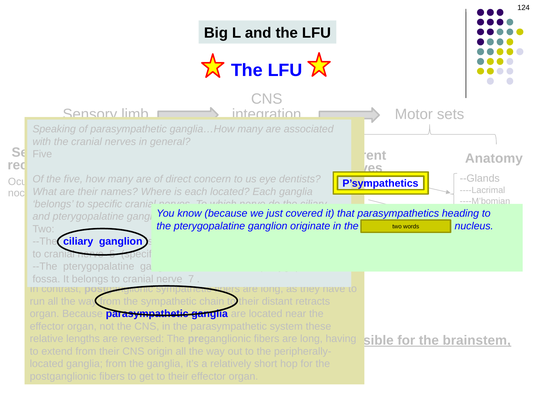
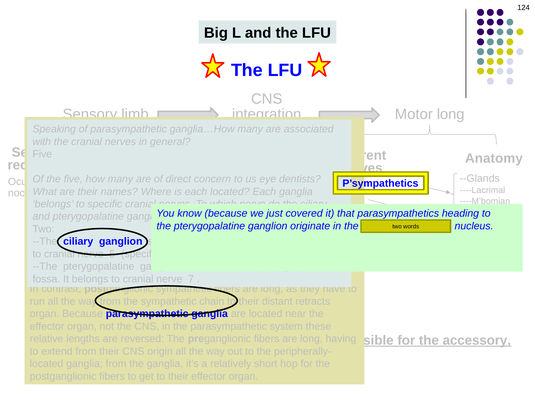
Motor sets: sets -> long (451, 114)
the brainstem: brainstem -> accessory (477, 340)
